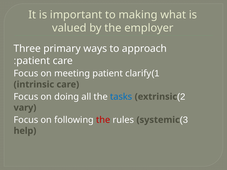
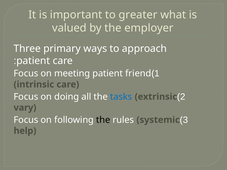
making: making -> greater (138, 15)
clarify: clarify -> friend (138, 74)
the colour: red -> black (103, 120)
